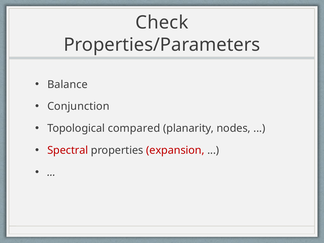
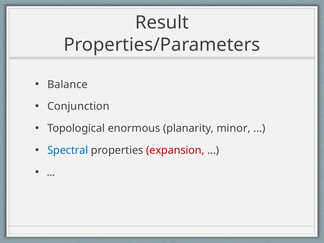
Check: Check -> Result (162, 23)
compared: compared -> enormous (134, 128)
nodes: nodes -> minor (234, 128)
Spectral colour: red -> blue (68, 150)
